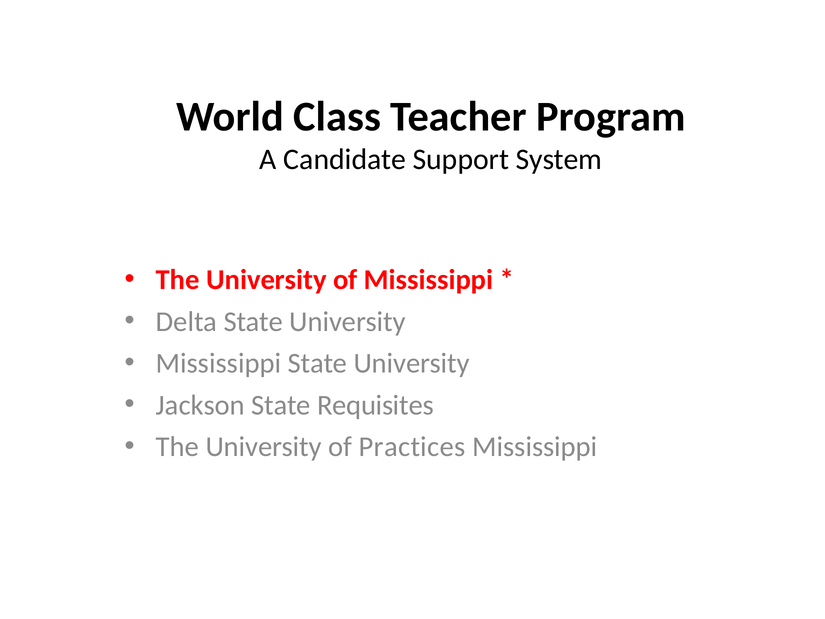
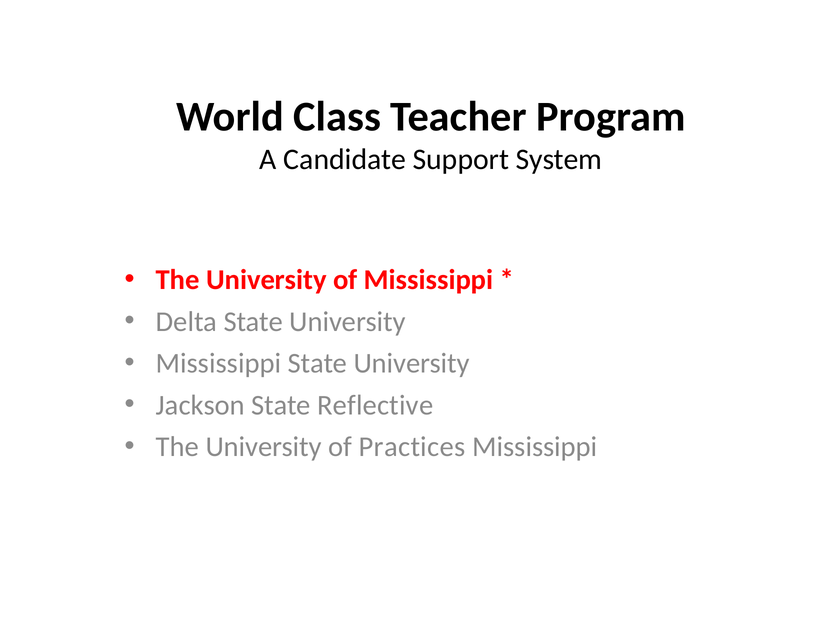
Requisites: Requisites -> Reflective (375, 405)
